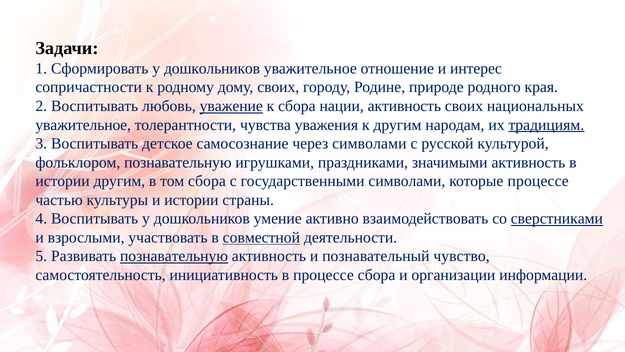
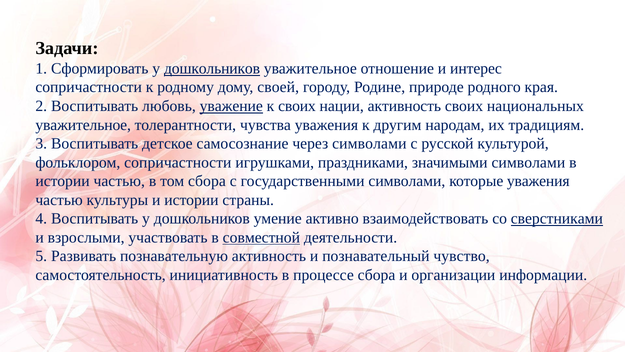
дошкольников underline: none -> present (212, 68)
дому своих: своих -> своей (278, 87)
к сбора: сбора -> своих (297, 106)
традициям underline: present -> none (546, 125)
фольклором познавательную: познавательную -> сопричастности (178, 162)
значимыми активность: активность -> символами (528, 162)
истории другим: другим -> частью (119, 181)
которые процессе: процессе -> уважения (538, 181)
познавательную underline: present -> none (174, 256)
